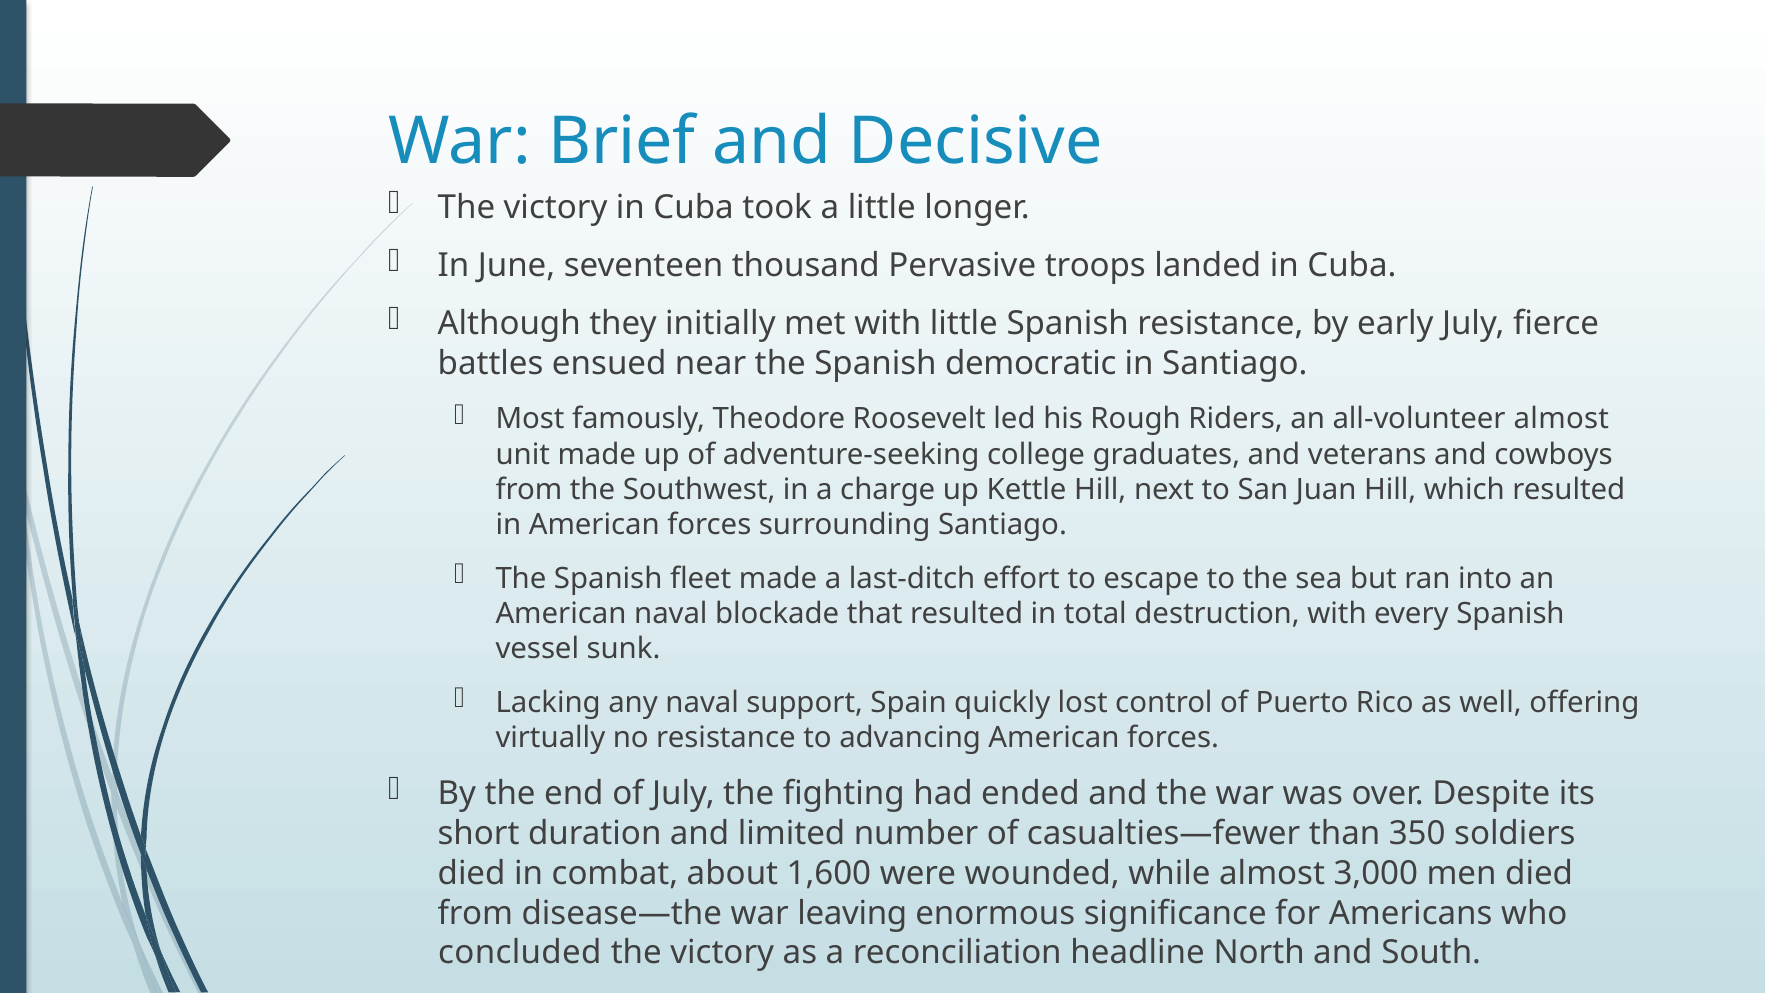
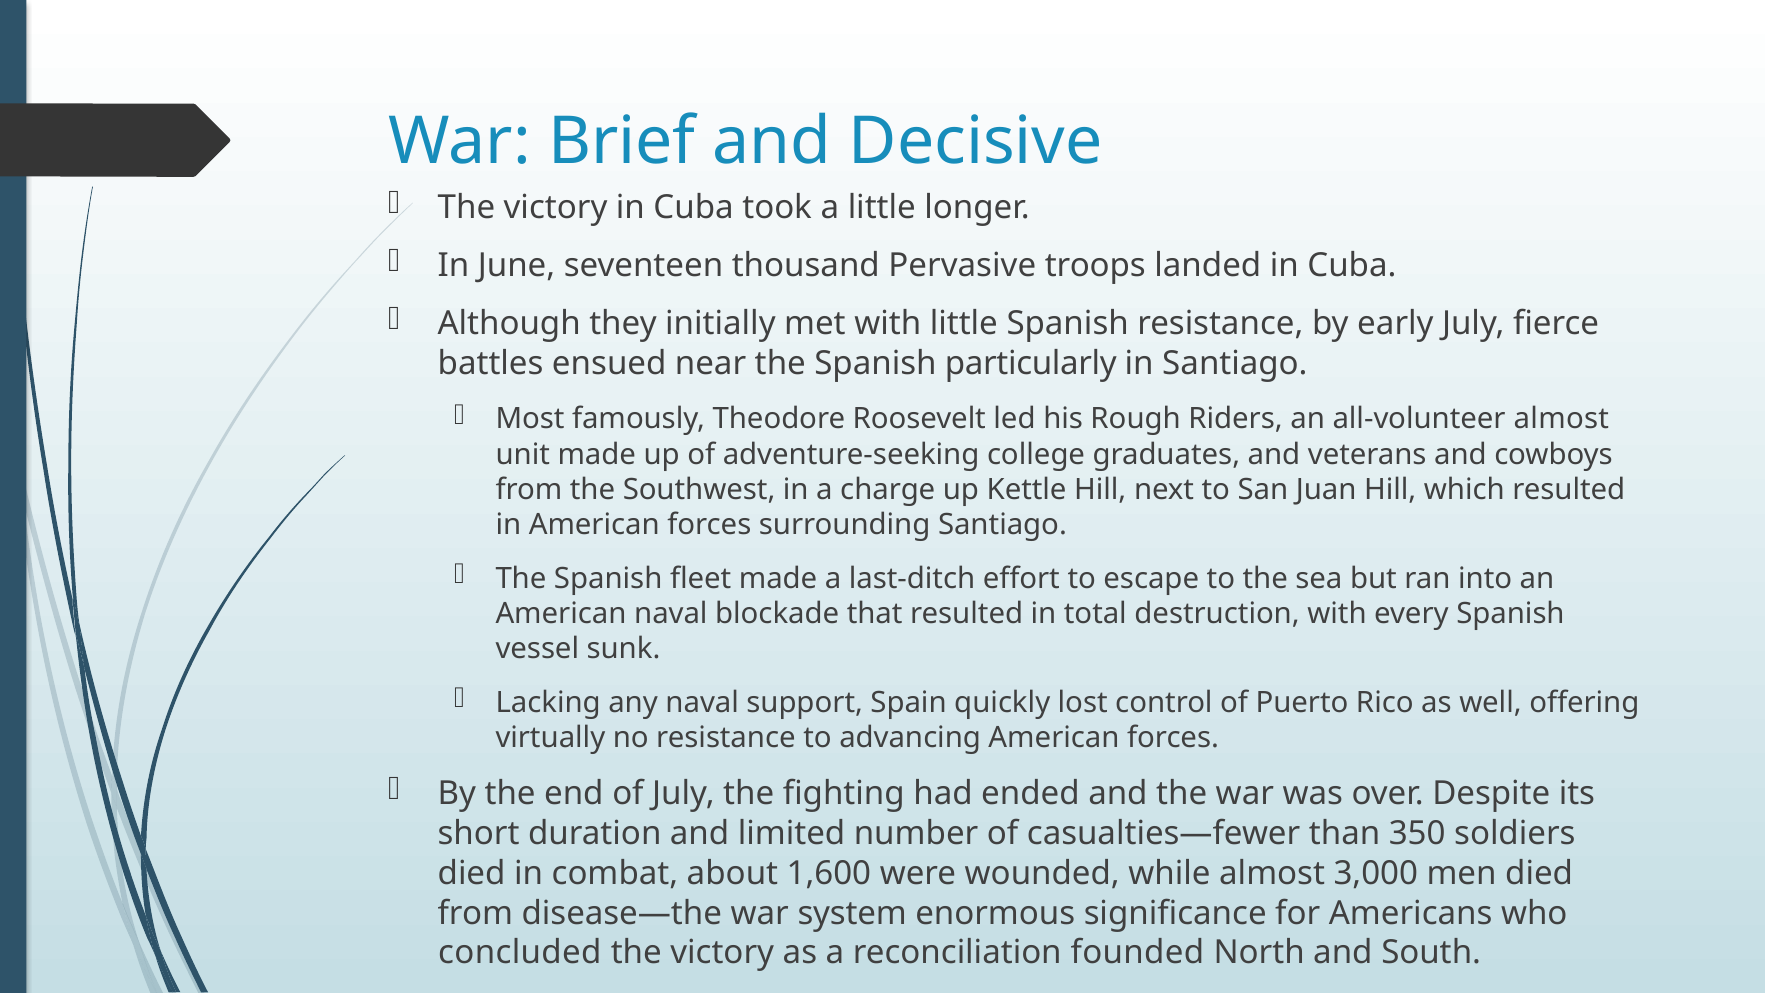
democratic: democratic -> particularly (1031, 364)
leaving: leaving -> system (852, 913)
headline: headline -> founded (1137, 953)
